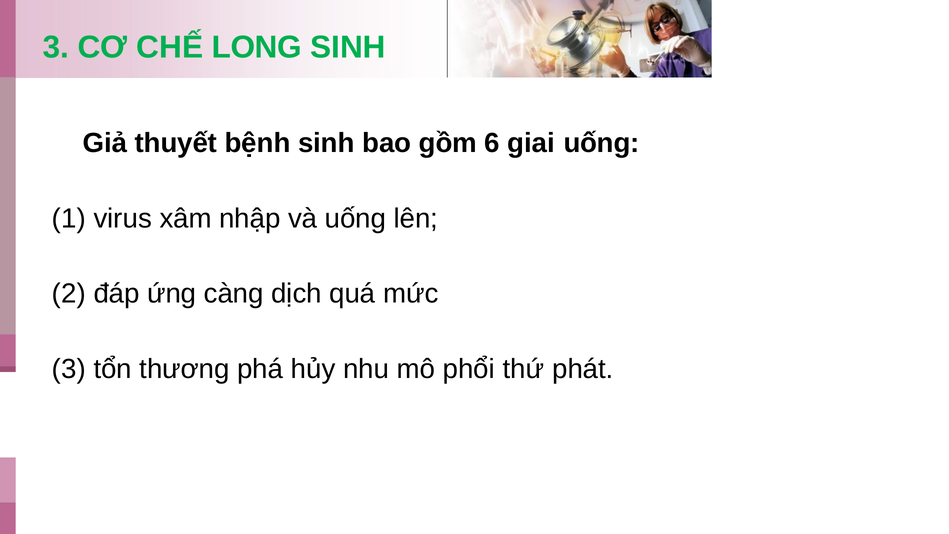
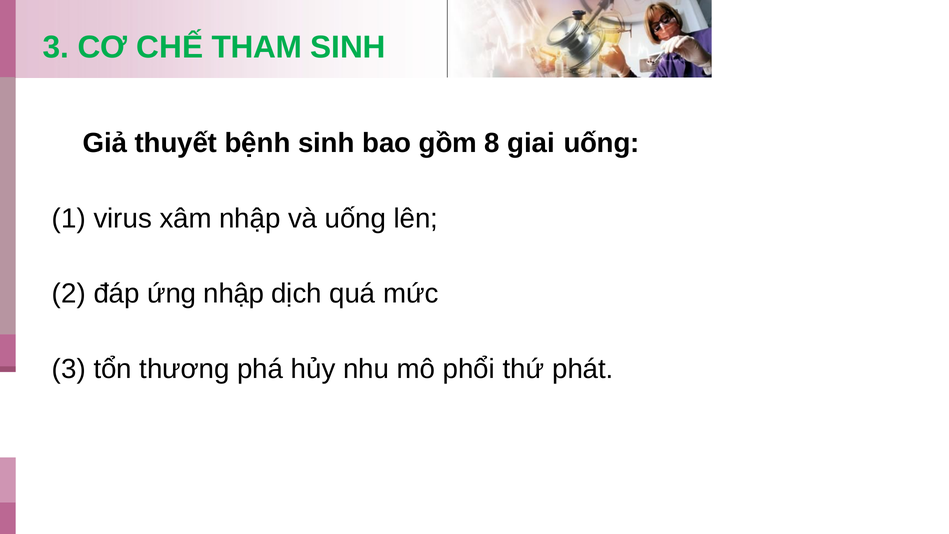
LONG: LONG -> THAM (257, 48)
6: 6 -> 8 (492, 143)
ứng càng: càng -> nhập (234, 294)
